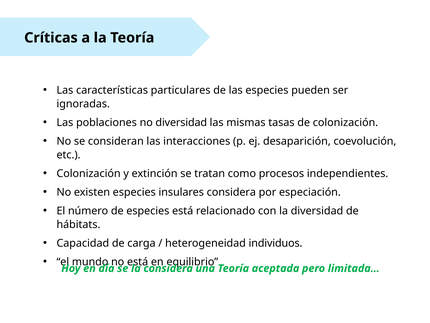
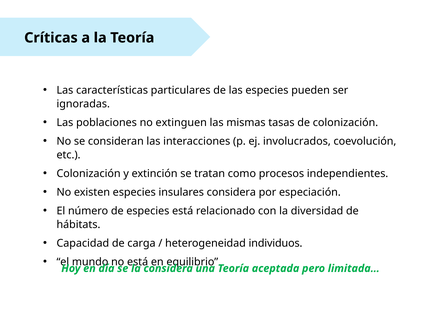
no diversidad: diversidad -> extinguen (181, 122)
desaparición: desaparición -> involucrados (297, 141)
